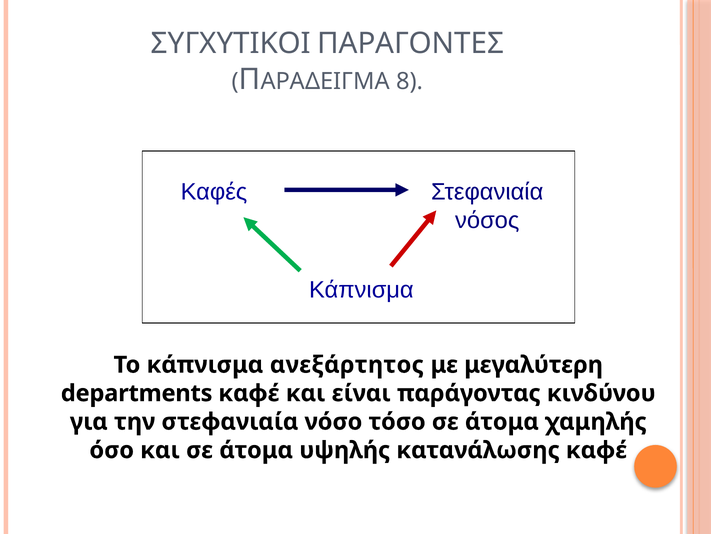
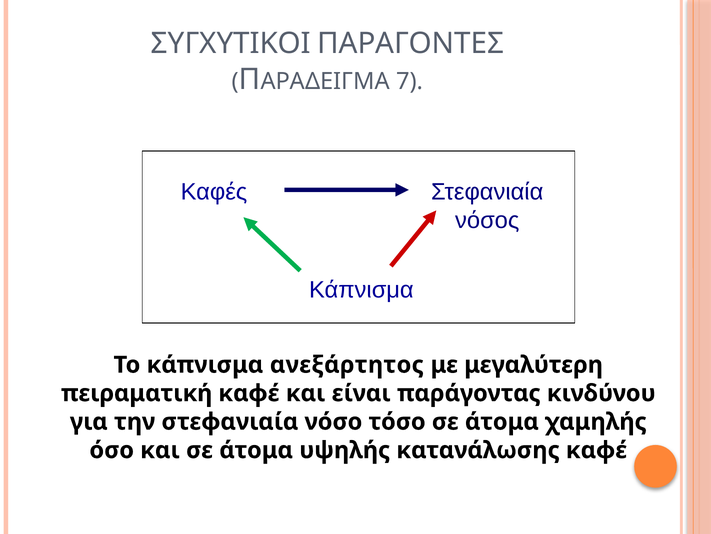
8: 8 -> 7 (410, 81)
departments: departments -> πειραματική (137, 393)
